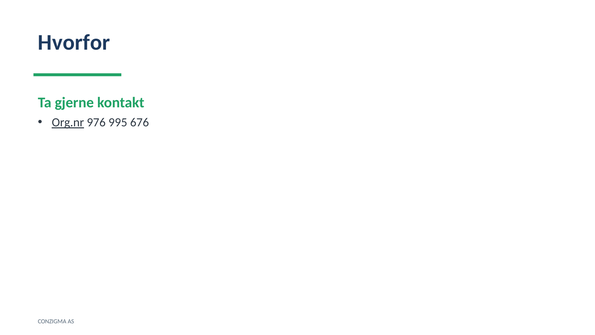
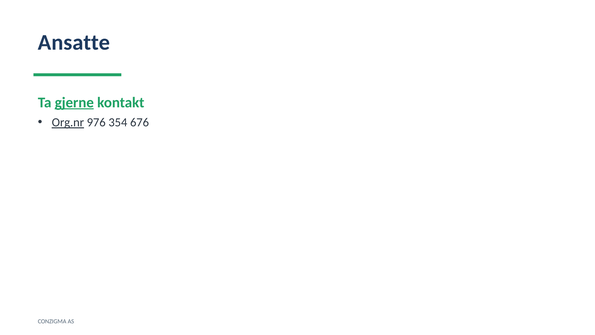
Hvorfor: Hvorfor -> Ansatte (74, 42)
gjerne underline: none -> present (74, 102)
995: 995 -> 354 (118, 122)
